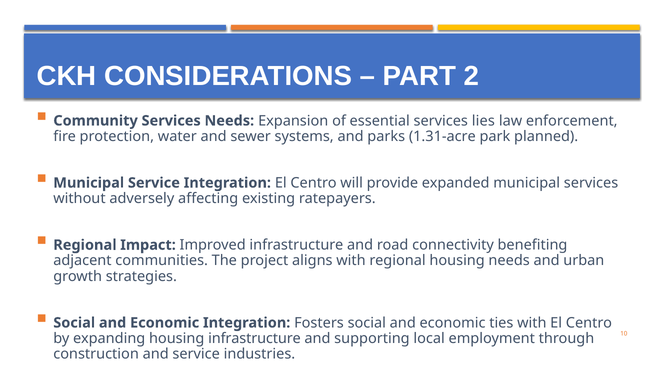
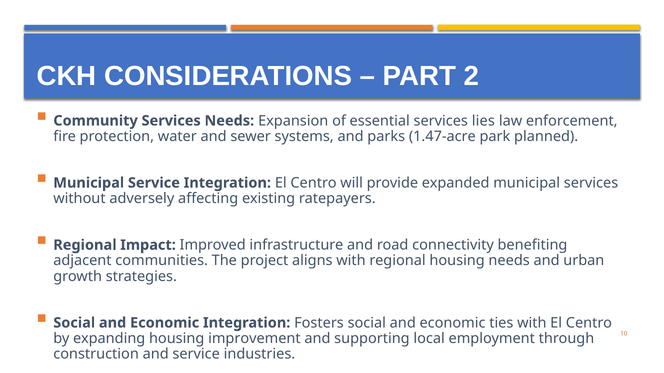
1.31-acre: 1.31-acre -> 1.47-acre (442, 137)
housing infrastructure: infrastructure -> improvement (254, 339)
